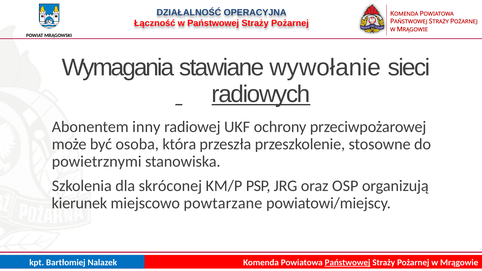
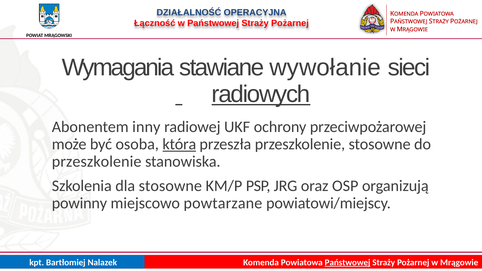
która underline: none -> present (179, 144)
powietrznymi: powietrznymi -> przeszkolenie (97, 162)
dla skróconej: skróconej -> stosowne (170, 186)
kierunek: kierunek -> powinny (79, 203)
